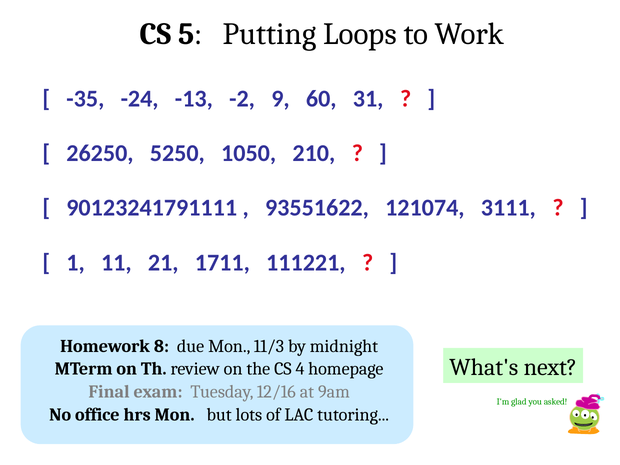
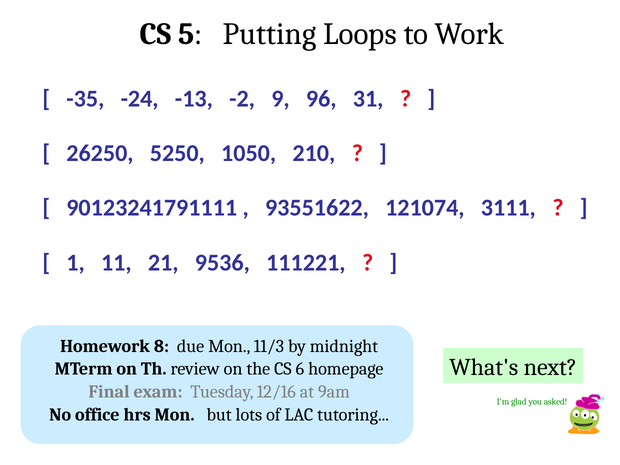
60: 60 -> 96 (321, 99)
1711: 1711 -> 9536 (222, 263)
4: 4 -> 6 (300, 369)
